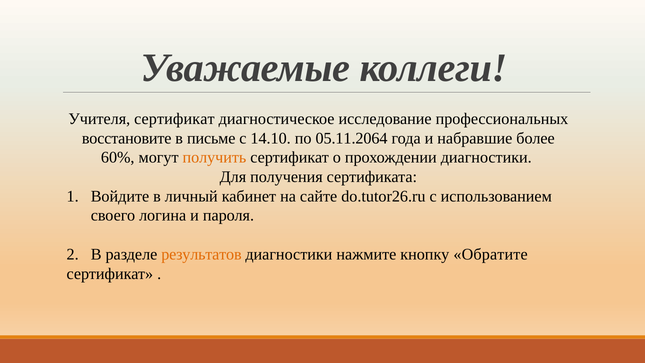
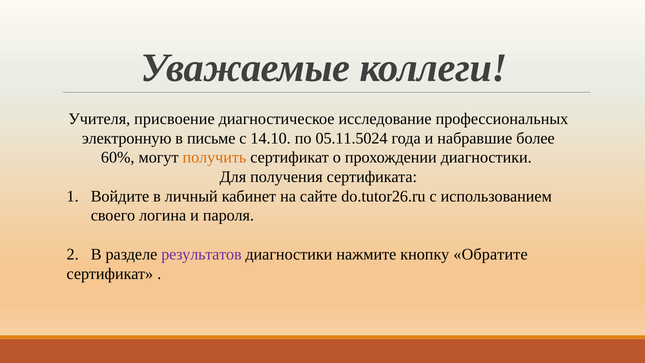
Учителя сертификат: сертификат -> присвоение (174, 119)
восстановите: восстановите -> электронную (127, 138)
05.11.2064: 05.11.2064 -> 05.11.5024 (352, 138)
результатов colour: orange -> purple (201, 254)
